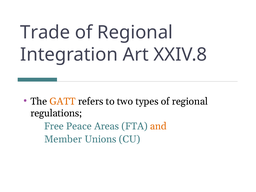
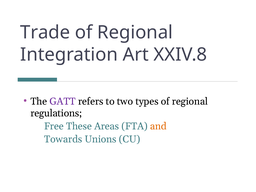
GATT colour: orange -> purple (63, 101)
Peace: Peace -> These (79, 126)
Member: Member -> Towards (63, 139)
